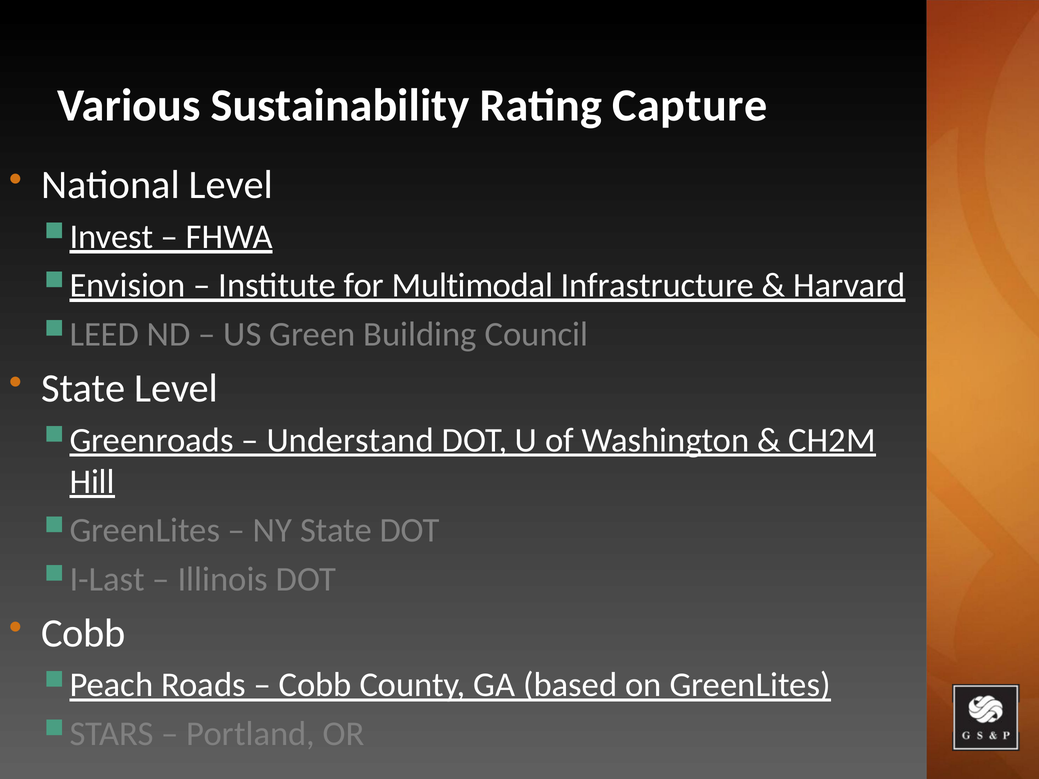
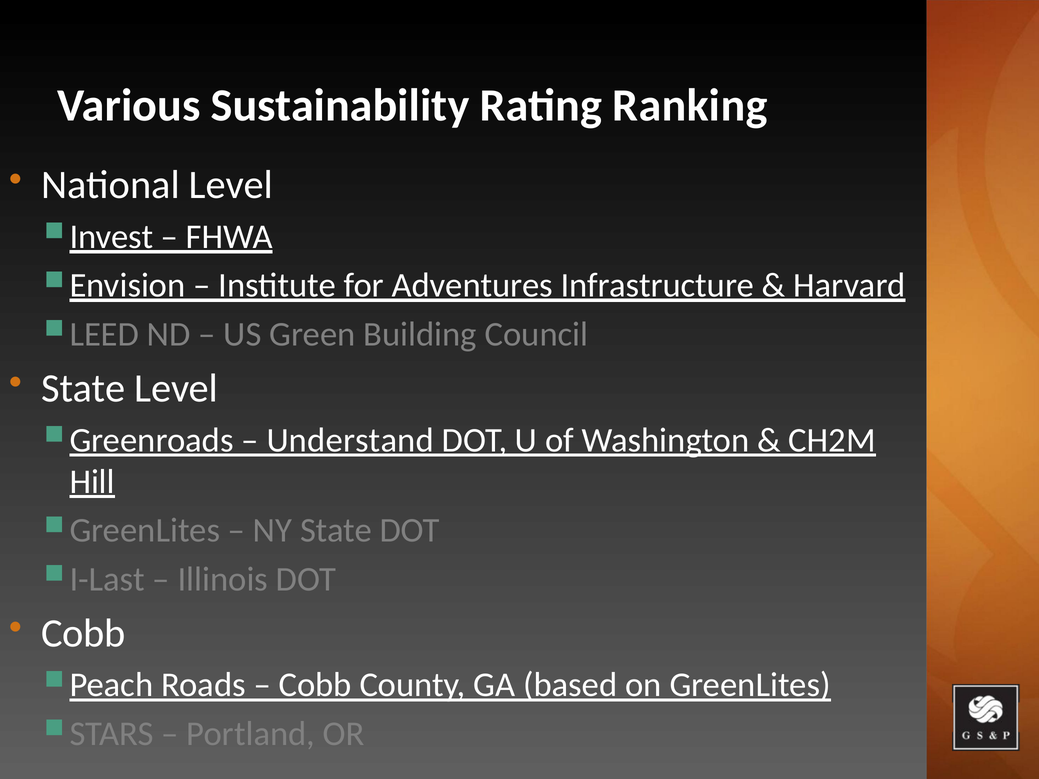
Capture: Capture -> Ranking (690, 105)
Multimodal: Multimodal -> Adventures (472, 286)
